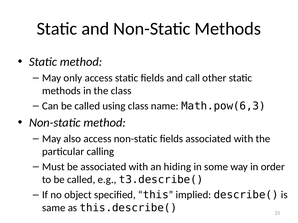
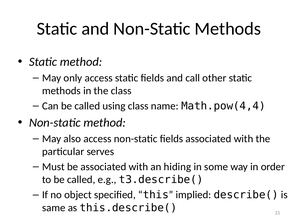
Math.pow(6,3: Math.pow(6,3 -> Math.pow(4,4 (223, 106)
calling: calling -> serves (100, 152)
